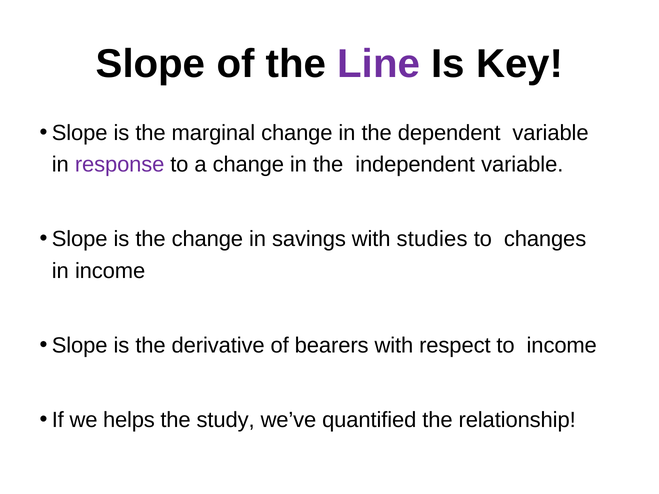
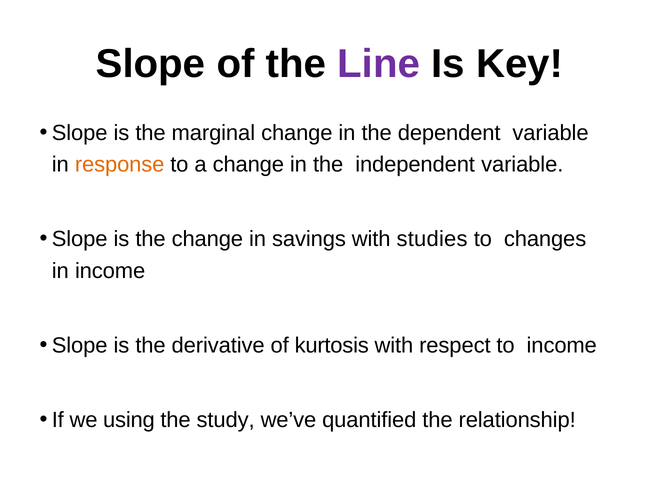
response colour: purple -> orange (120, 165)
bearers: bearers -> kurtosis (332, 345)
helps: helps -> using (129, 420)
